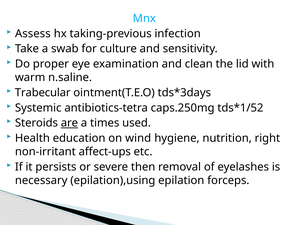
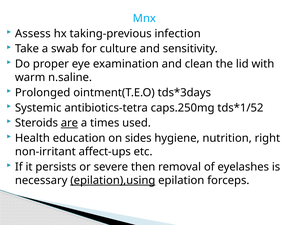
Trabecular: Trabecular -> Prolonged (43, 93)
wind: wind -> sides (138, 138)
epilation),using underline: none -> present (113, 180)
